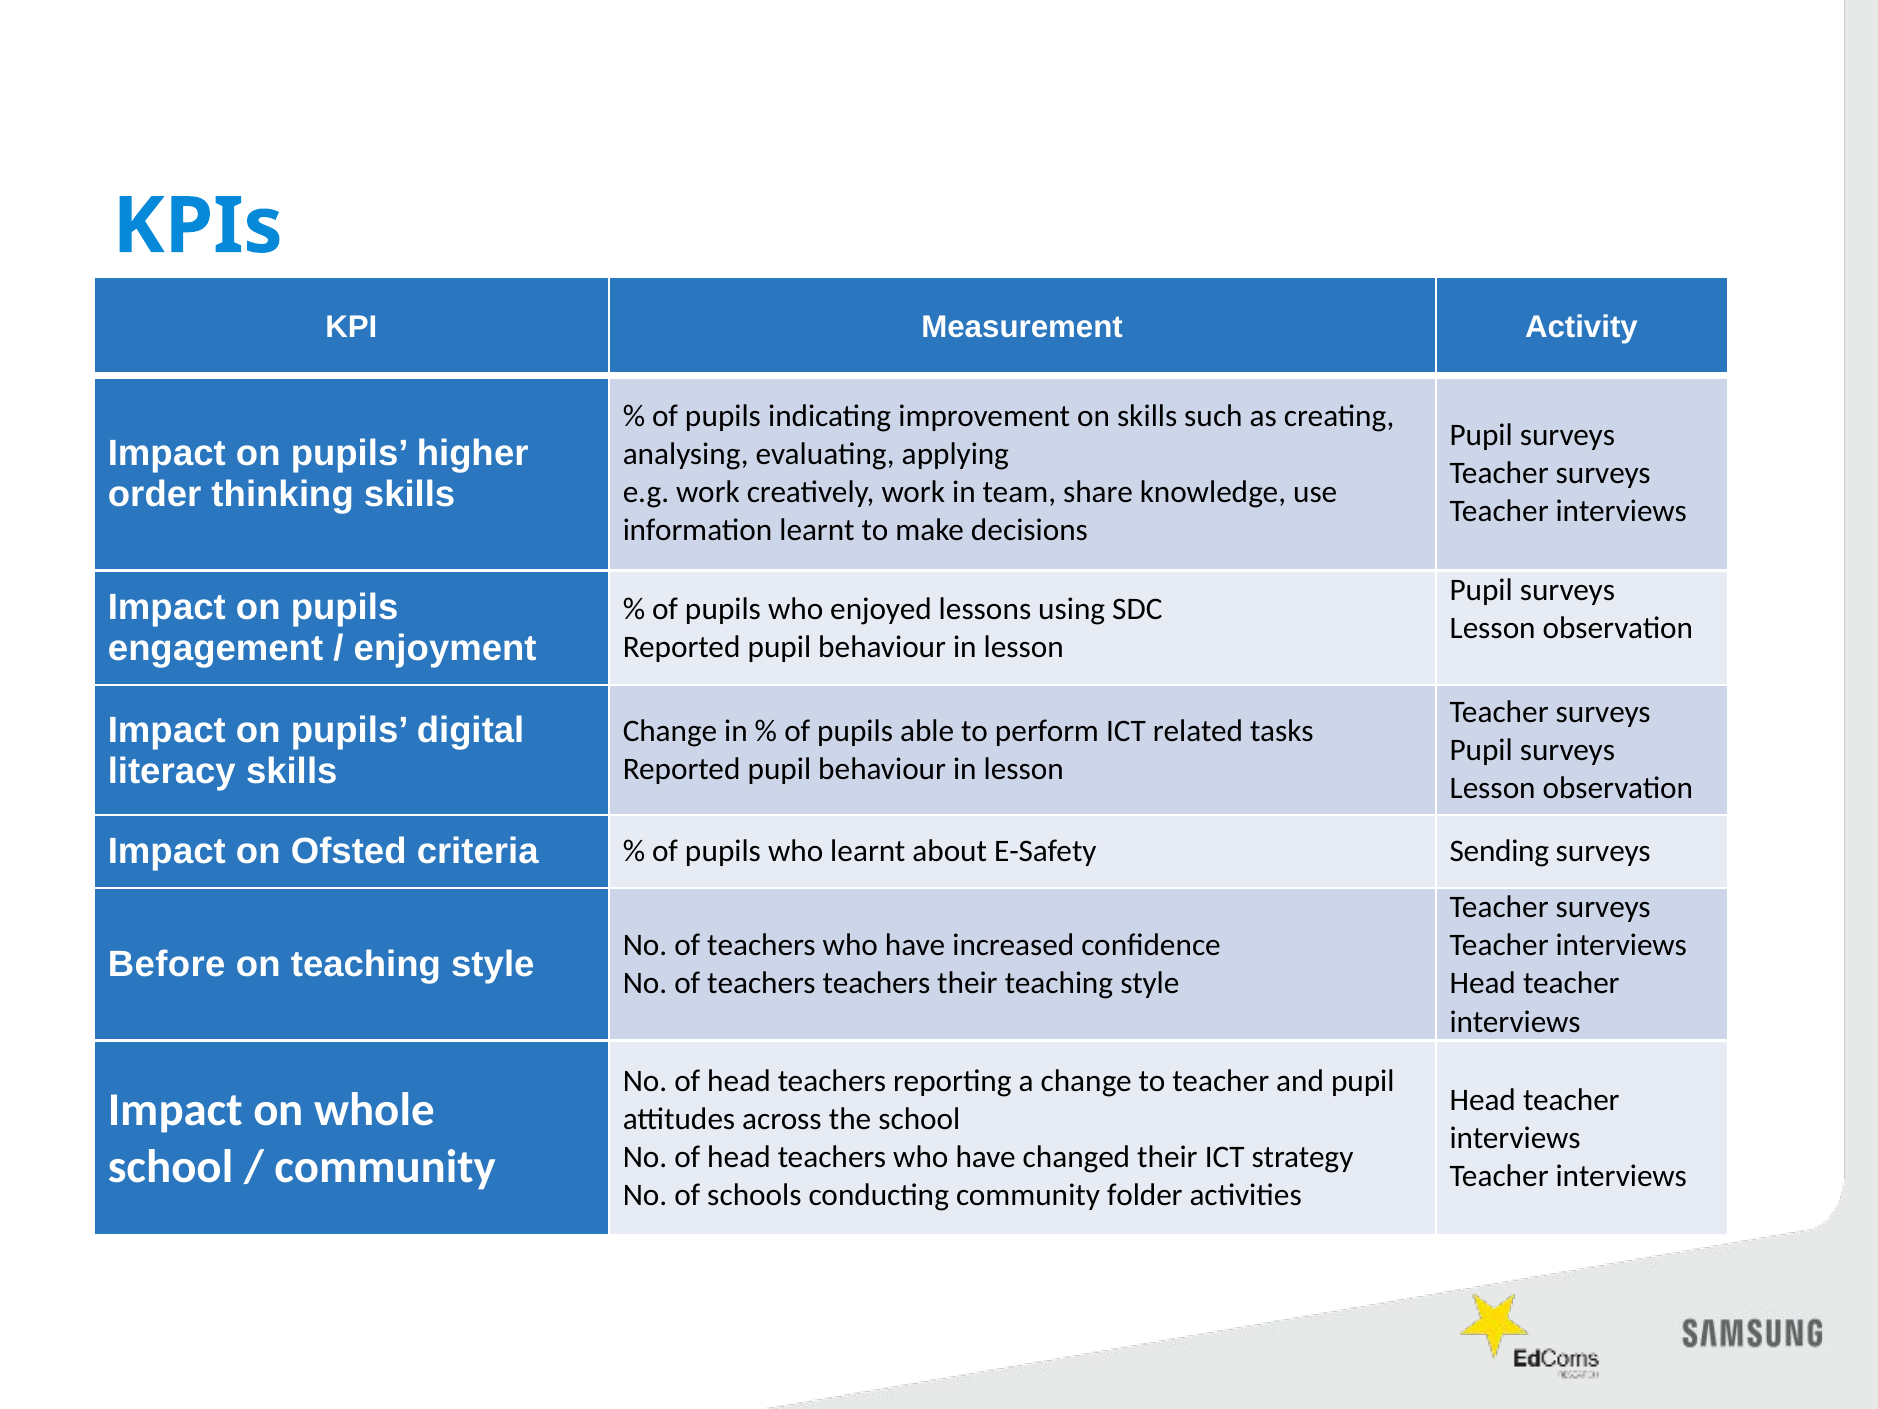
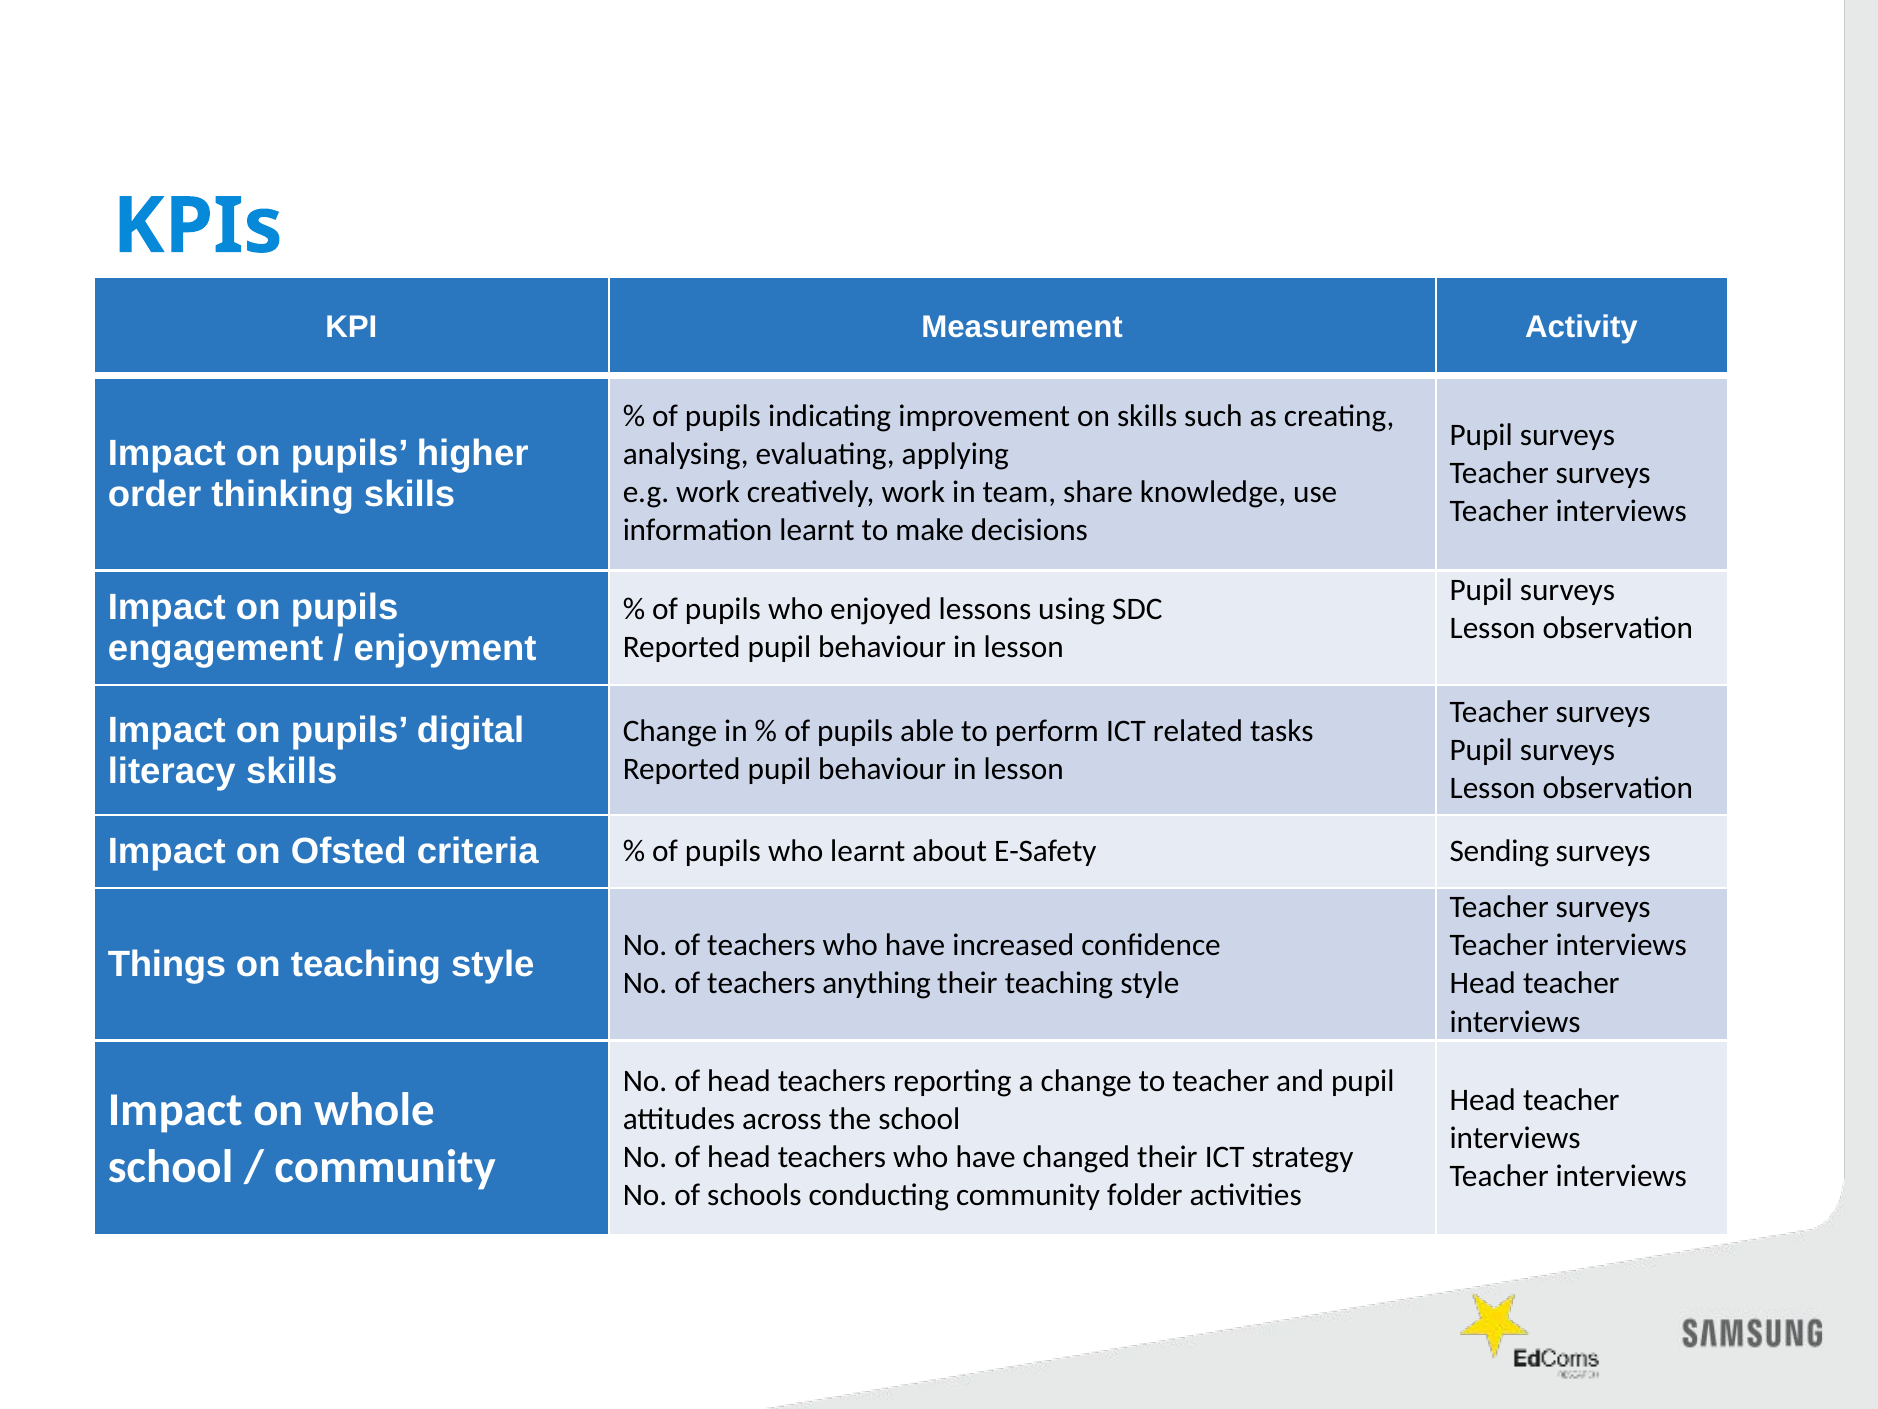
Before: Before -> Things (167, 964)
teachers teachers: teachers -> anything (877, 983)
